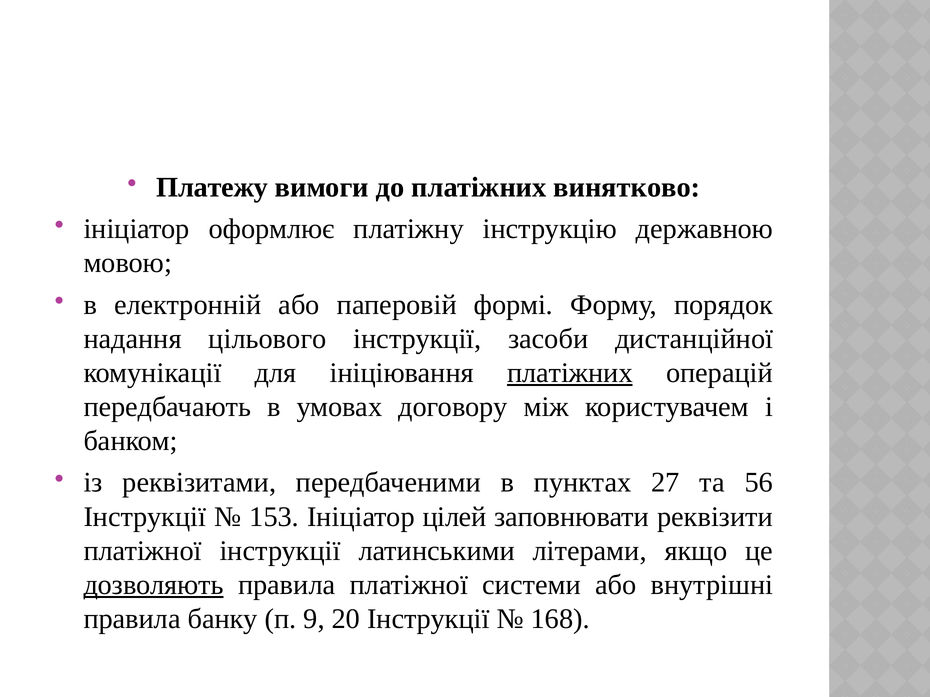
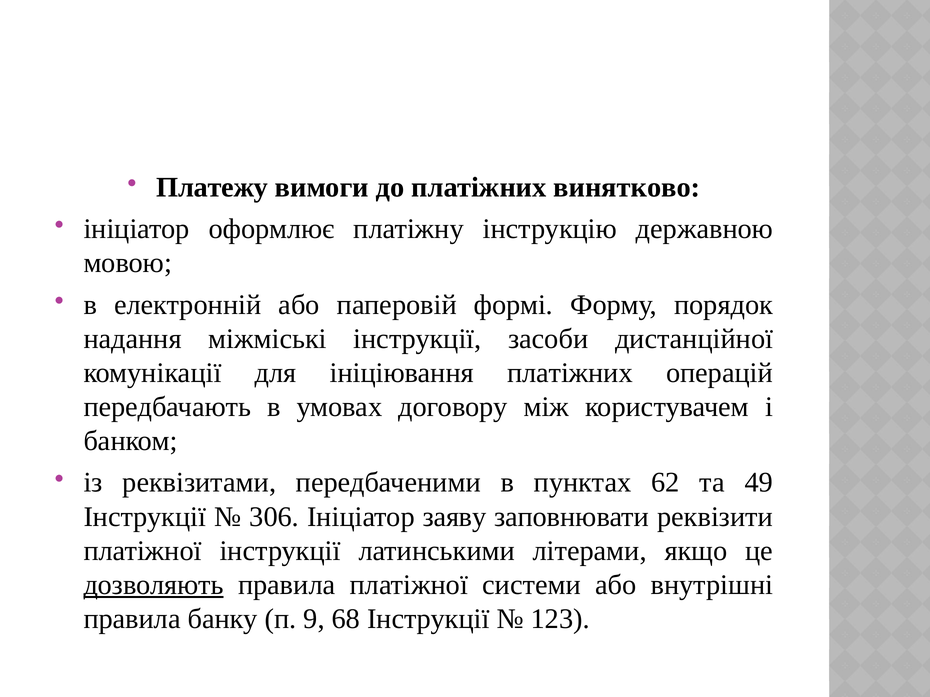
цільового: цільового -> міжміські (268, 339)
платіжних underline: present -> none (570, 373)
27: 27 -> 62 (665, 483)
56: 56 -> 49 (759, 483)
153: 153 -> 306 (274, 517)
цілей: цілей -> заяву (455, 517)
20: 20 -> 68 (346, 619)
168: 168 -> 123 (560, 619)
